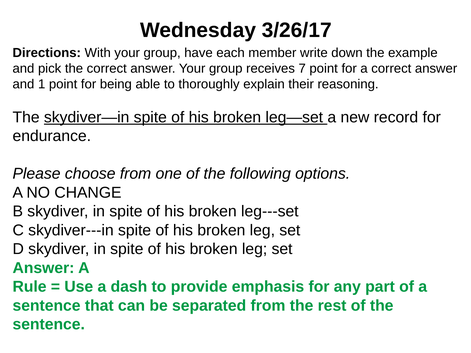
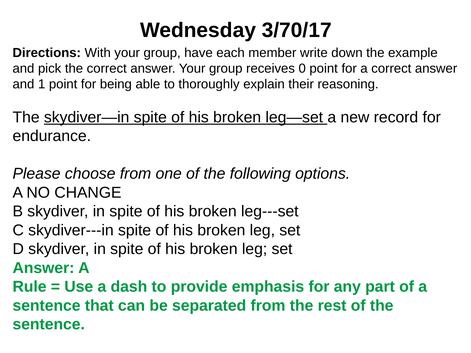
3/26/17: 3/26/17 -> 3/70/17 (297, 30)
7: 7 -> 0 (302, 68)
